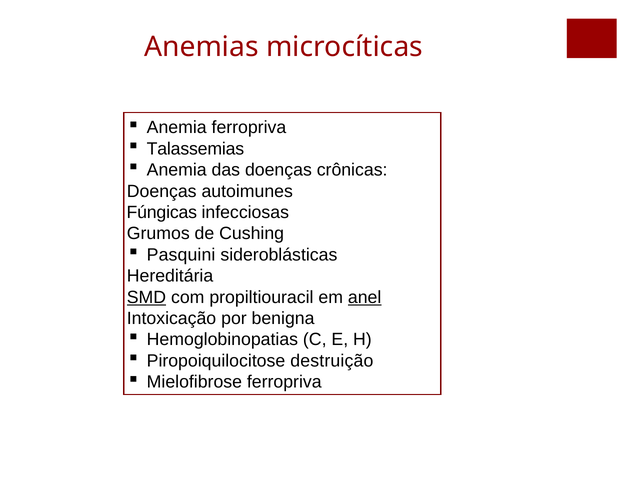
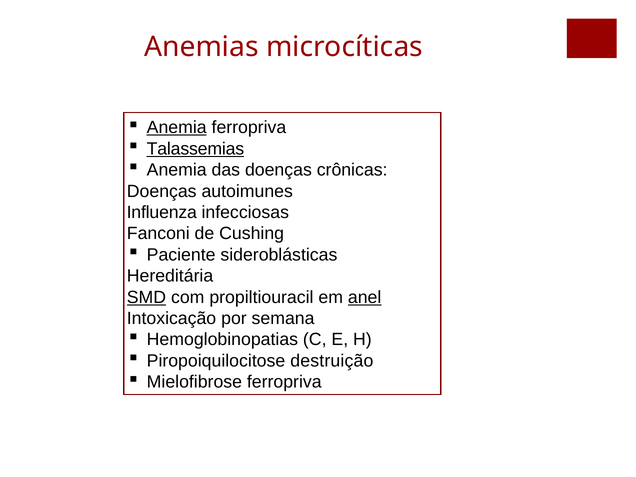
Anemia underline: none -> present (177, 128)
Talassemias underline: none -> present (195, 149)
Fúngicas: Fúngicas -> Influenza (162, 212)
Grumos: Grumos -> Fanconi (158, 234)
Pasquini: Pasquini -> Paciente (181, 255)
benigna: benigna -> semana (283, 318)
